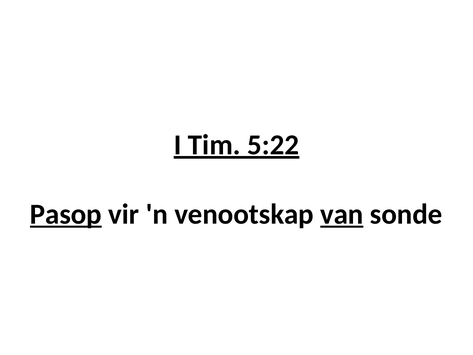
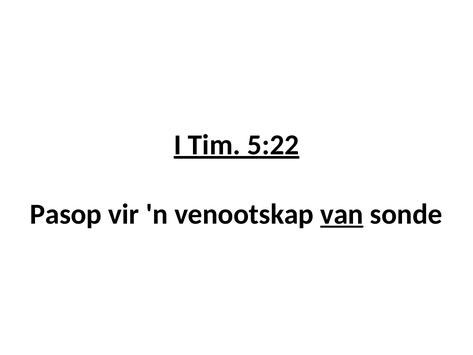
Pasop underline: present -> none (66, 214)
